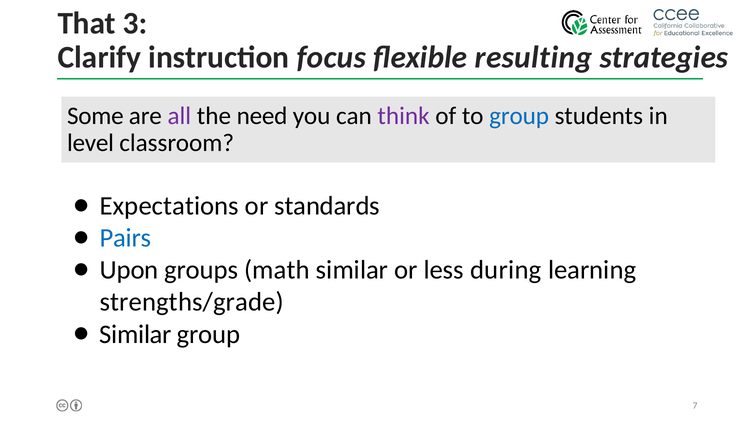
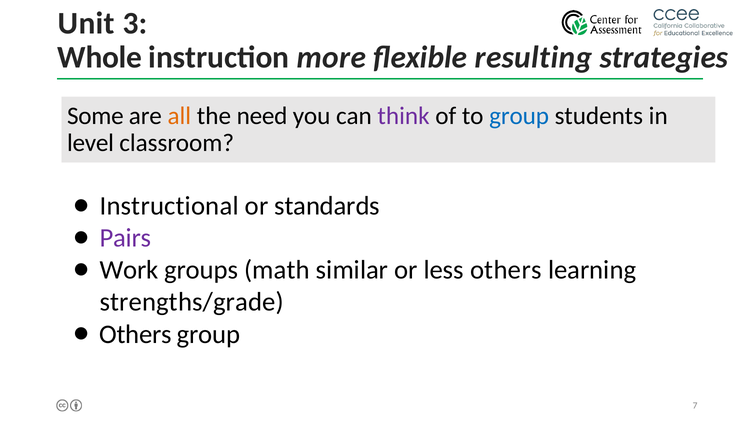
That: That -> Unit (86, 23)
Clarify: Clarify -> Whole (100, 57)
focus: focus -> more (331, 57)
all colour: purple -> orange (179, 116)
Expectations: Expectations -> Instructional (169, 206)
Pairs colour: blue -> purple (126, 238)
Upon: Upon -> Work (129, 270)
less during: during -> others (506, 270)
Similar: Similar -> Others (135, 334)
